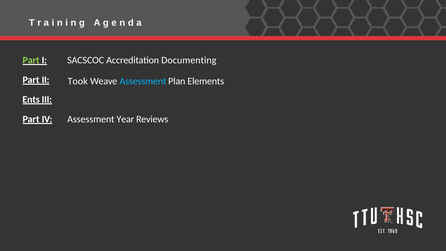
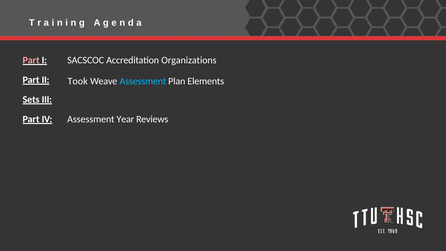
Part colour: light green -> pink (31, 60)
Documenting: Documenting -> Organizations (189, 60)
Ents: Ents -> Sets (31, 100)
